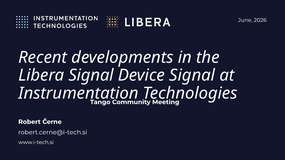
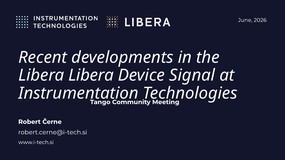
Libera Signal: Signal -> Libera (91, 75)
